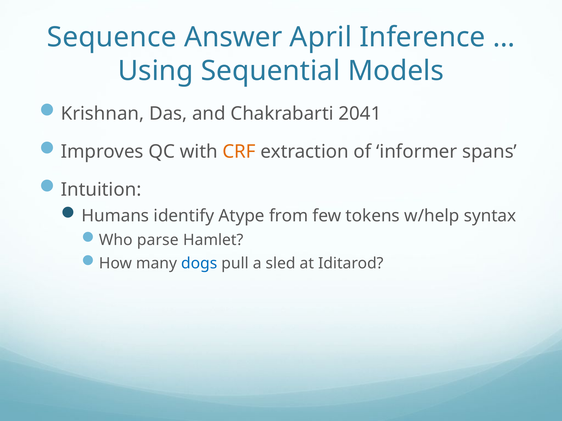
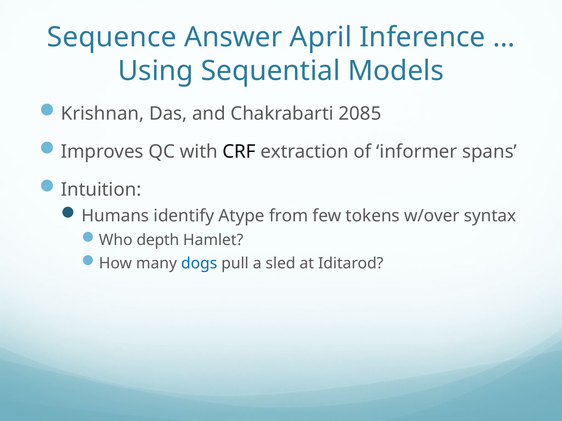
2041: 2041 -> 2085 (360, 114)
CRF colour: orange -> black (239, 152)
w/help: w/help -> w/over (432, 216)
parse: parse -> depth (158, 240)
